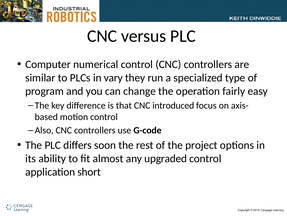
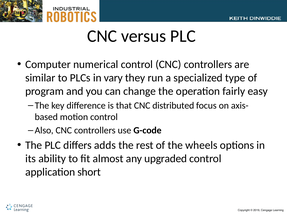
introduced: introduced -> distributed (173, 105)
soon: soon -> adds (105, 145)
project: project -> wheels (201, 145)
